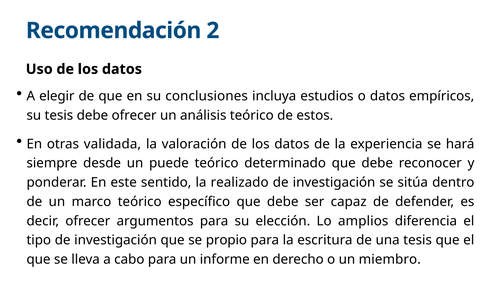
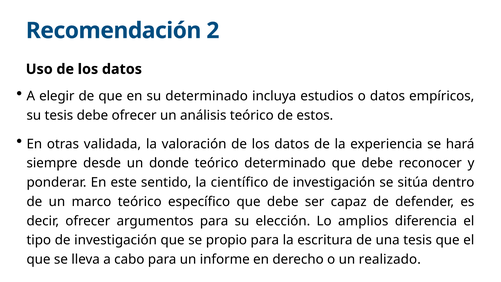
su conclusiones: conclusiones -> determinado (207, 96)
puede: puede -> donde (169, 163)
realizado: realizado -> científico (240, 182)
miembro: miembro -> realizado (390, 259)
